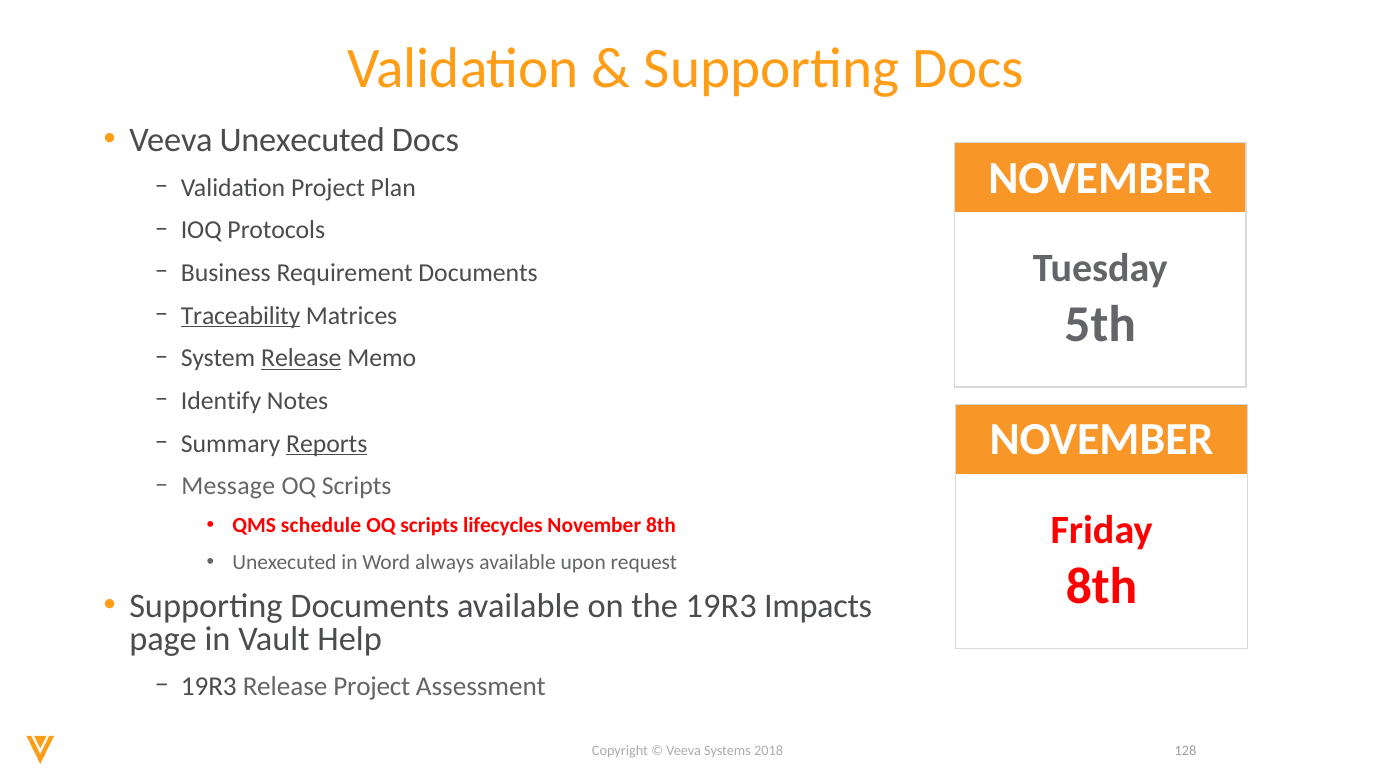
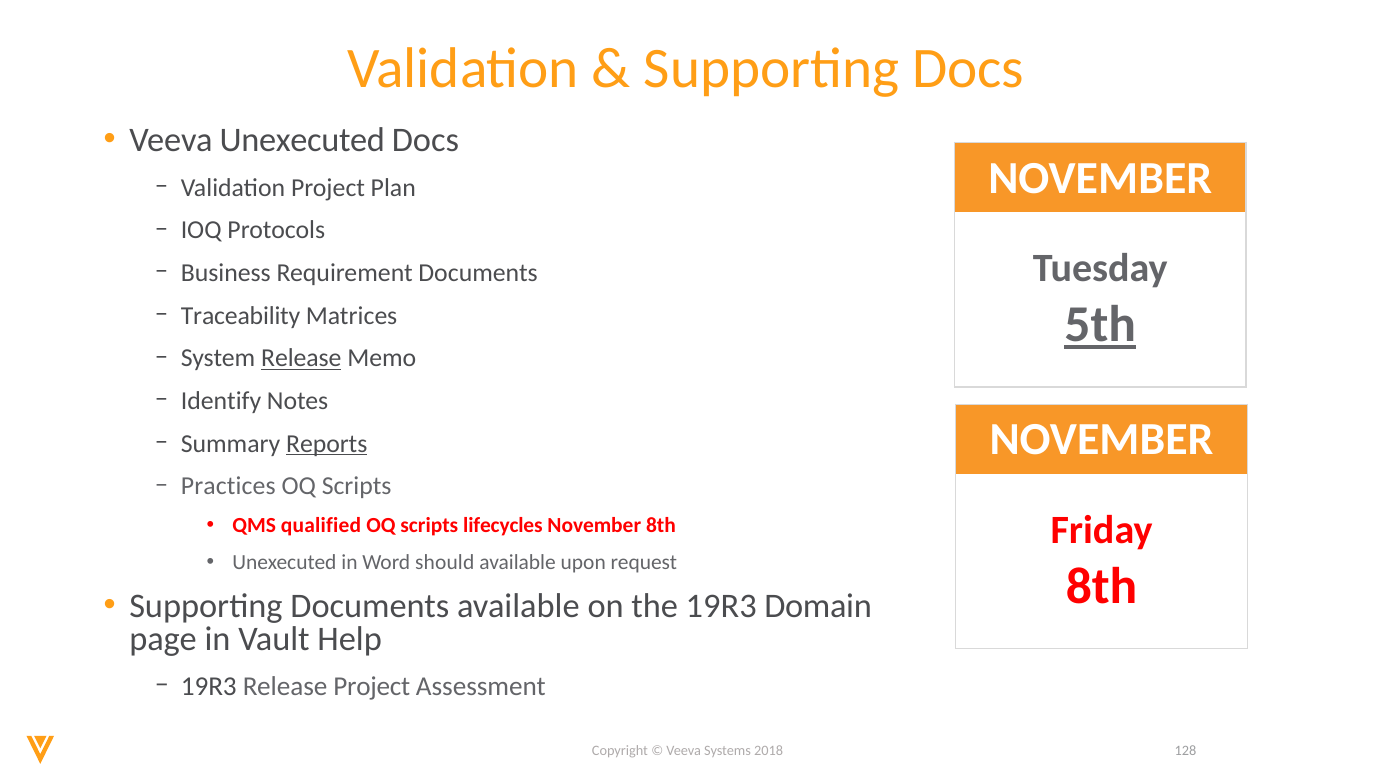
Traceability underline: present -> none (241, 315)
5th underline: none -> present (1100, 325)
Message: Message -> Practices (228, 486)
schedule: schedule -> qualified (321, 525)
always: always -> should (445, 562)
Impacts: Impacts -> Domain (818, 606)
